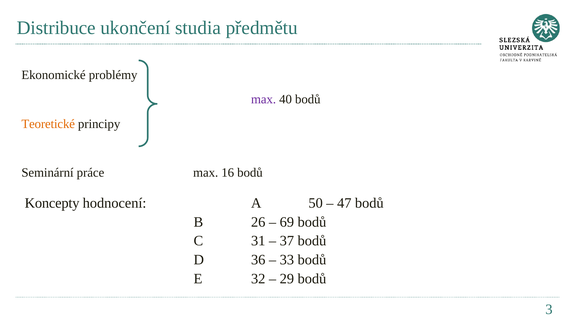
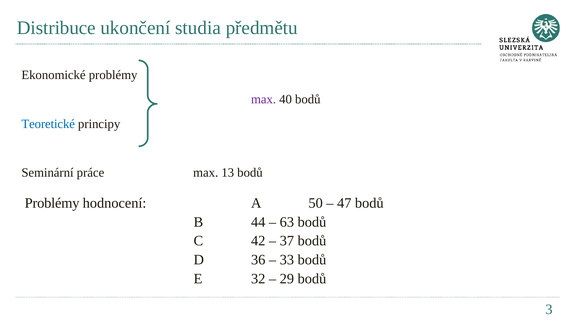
Teoretické colour: orange -> blue (48, 124)
16: 16 -> 13 (228, 173)
Koncepty: Koncepty -> Problémy (52, 203)
26: 26 -> 44 (258, 222)
69: 69 -> 63 (287, 222)
31: 31 -> 42 (258, 241)
